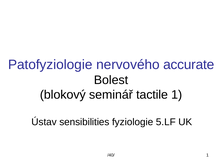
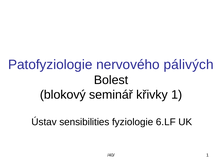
accurate: accurate -> pálivých (189, 65)
tactile: tactile -> křivky (152, 95)
5.LF: 5.LF -> 6.LF (166, 122)
